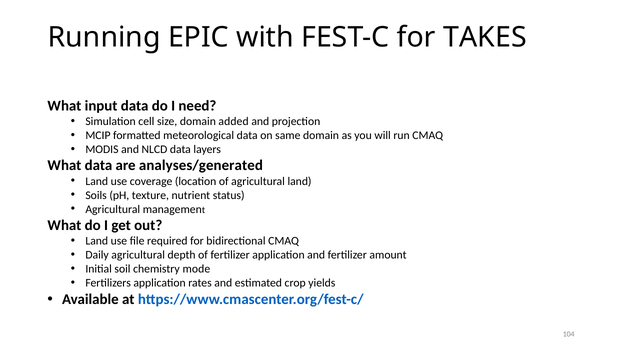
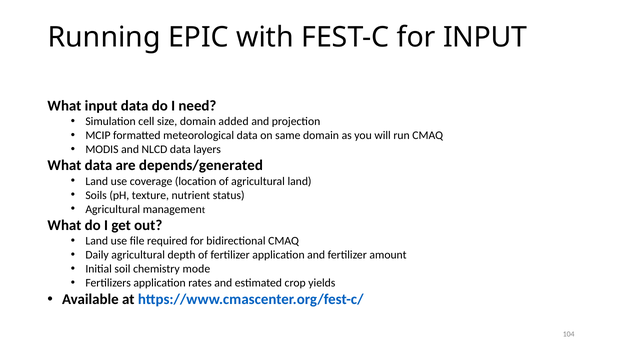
for TAKES: TAKES -> INPUT (485, 37)
analyses/generated: analyses/generated -> depends/generated (201, 165)
